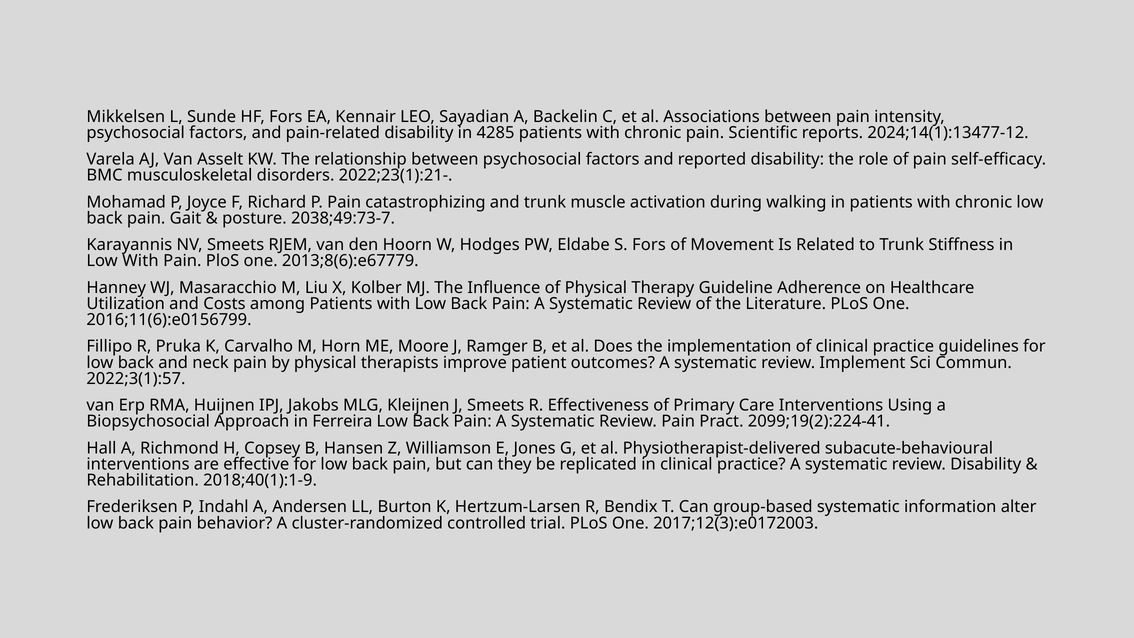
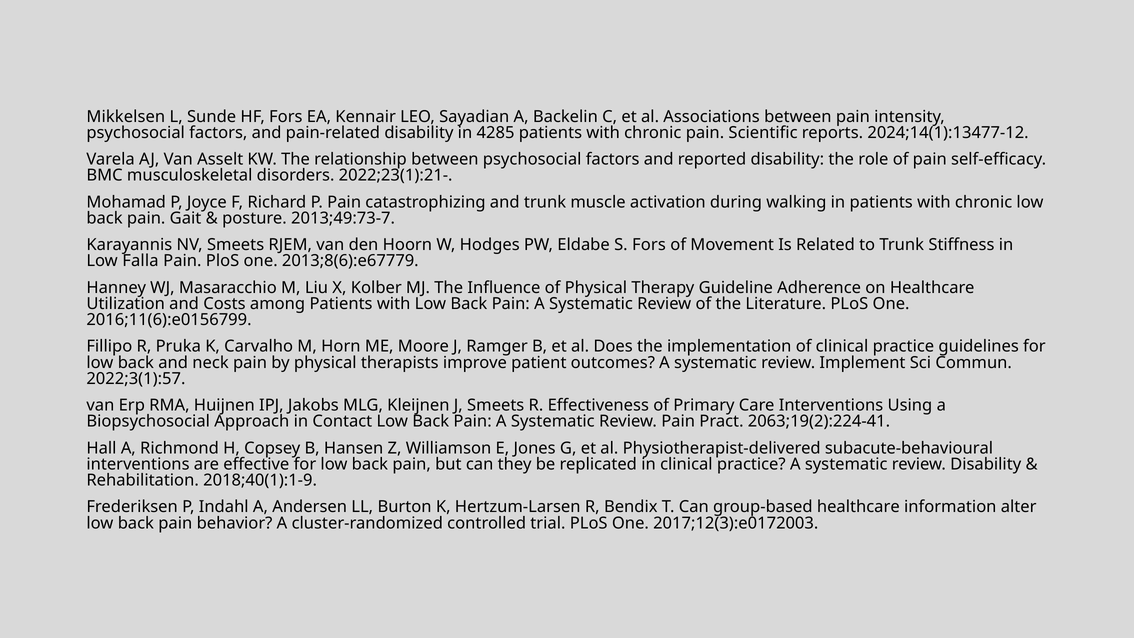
2038;49:73-7: 2038;49:73-7 -> 2013;49:73-7 (343, 218)
Low With: With -> Falla (140, 261)
Ferreira: Ferreira -> Contact (342, 421)
2099;19(2):224-41: 2099;19(2):224-41 -> 2063;19(2):224-41 (819, 421)
group-based systematic: systematic -> healthcare (858, 507)
